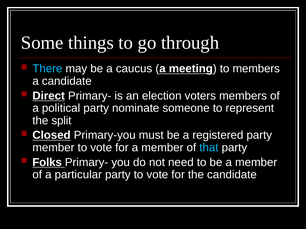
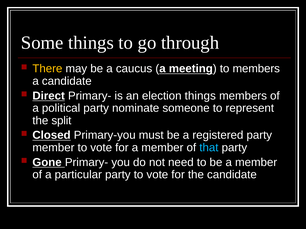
There colour: light blue -> yellow (47, 69)
election voters: voters -> things (200, 96)
Folks: Folks -> Gone (47, 163)
